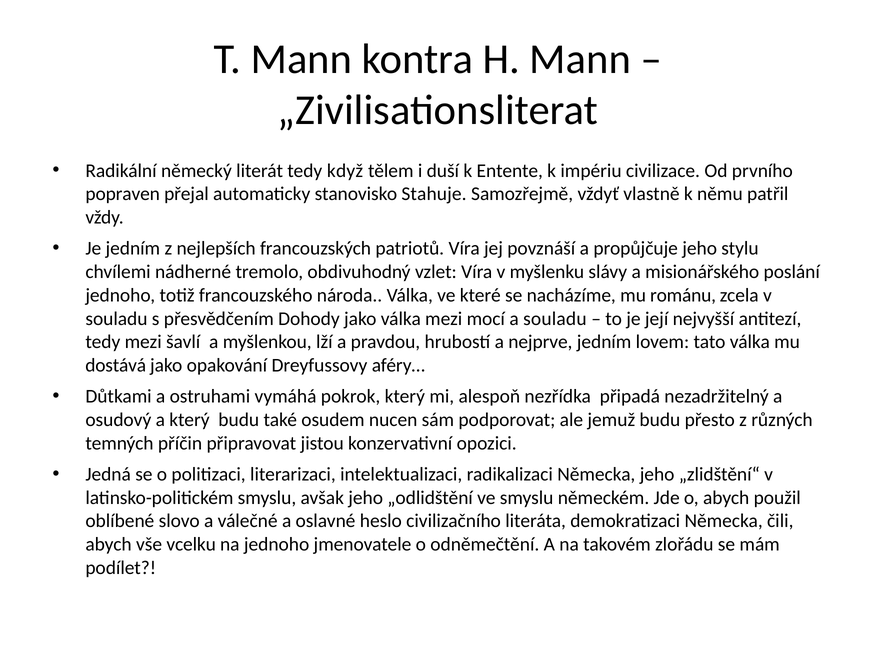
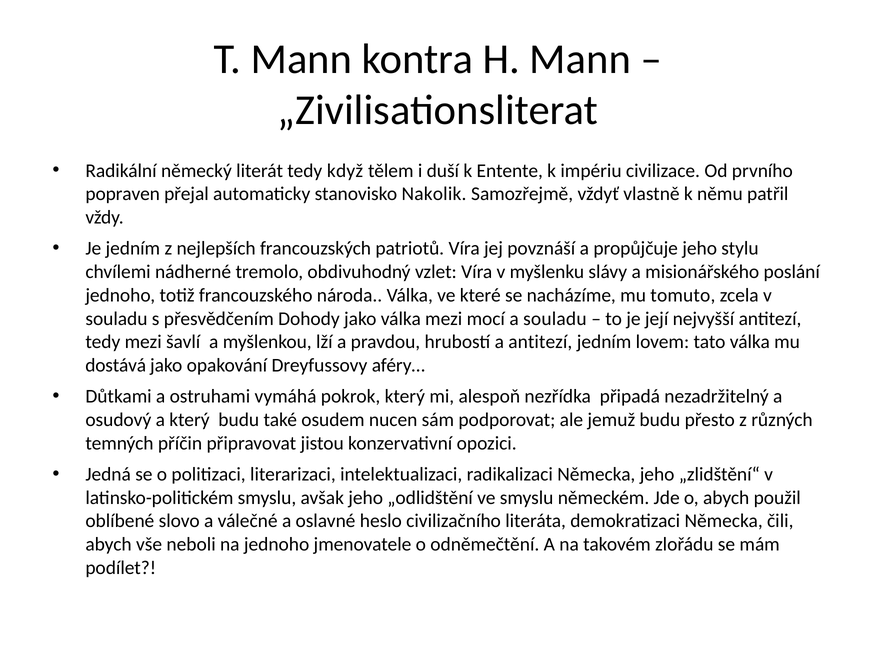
Stahuje: Stahuje -> Nakolik (434, 194)
románu: románu -> tomuto (683, 295)
a nejprve: nejprve -> antitezí (540, 342)
vcelku: vcelku -> neboli (191, 544)
